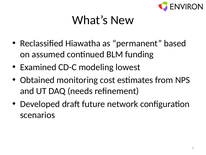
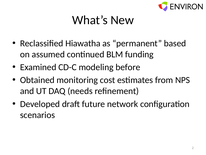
lowest: lowest -> before (128, 67)
